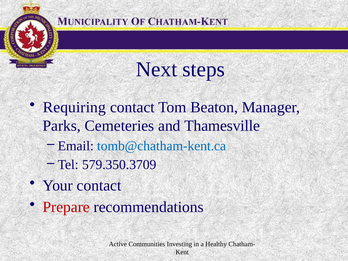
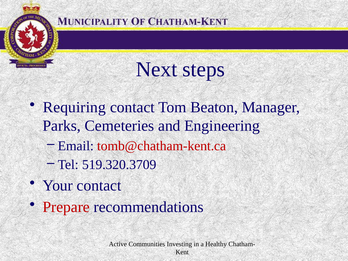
Thamesville: Thamesville -> Engineering (222, 126)
tomb@chatham-kent.ca colour: blue -> red (162, 146)
579.350.3709: 579.350.3709 -> 519.320.3709 (119, 165)
